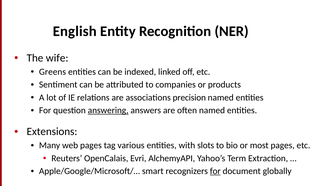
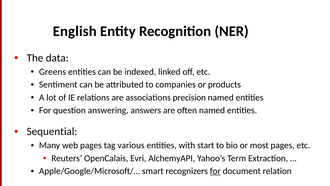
wife: wife -> data (57, 58)
answering underline: present -> none (108, 110)
Extensions: Extensions -> Sequential (52, 131)
slots: slots -> start (206, 145)
globally: globally -> relation (277, 171)
